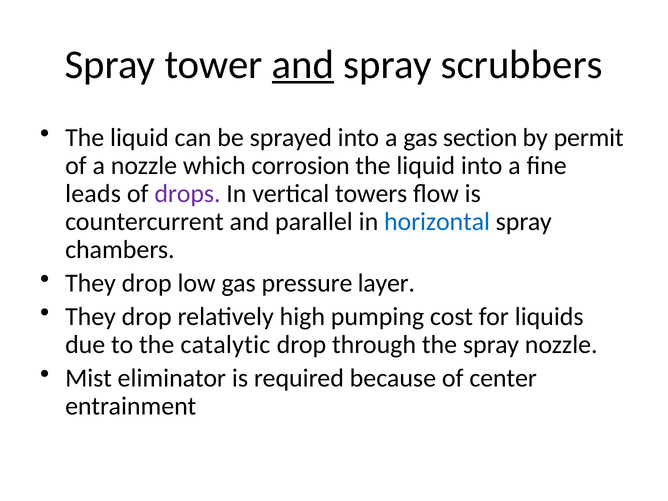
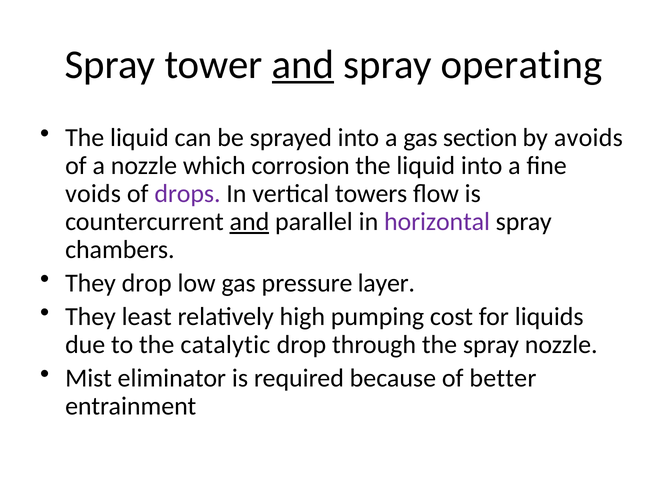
scrubbers: scrubbers -> operating (522, 65)
permit: permit -> avoids (588, 138)
leads: leads -> voids (93, 194)
and underline: none -> present (249, 222)
horizontal colour: blue -> purple (437, 222)
drop: drop -> least (147, 317)
center: center -> better (503, 378)
